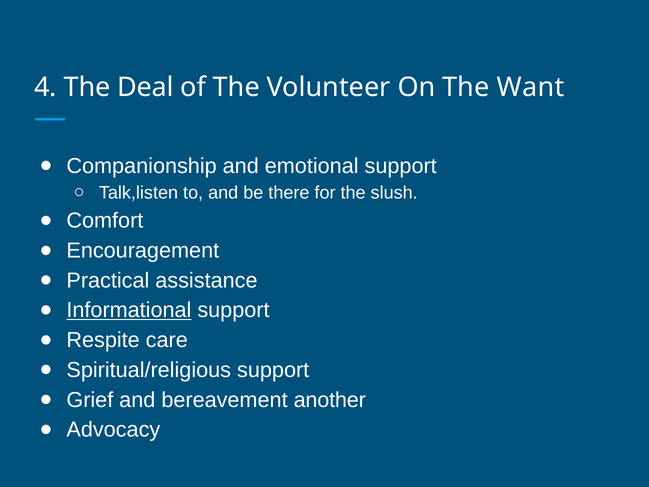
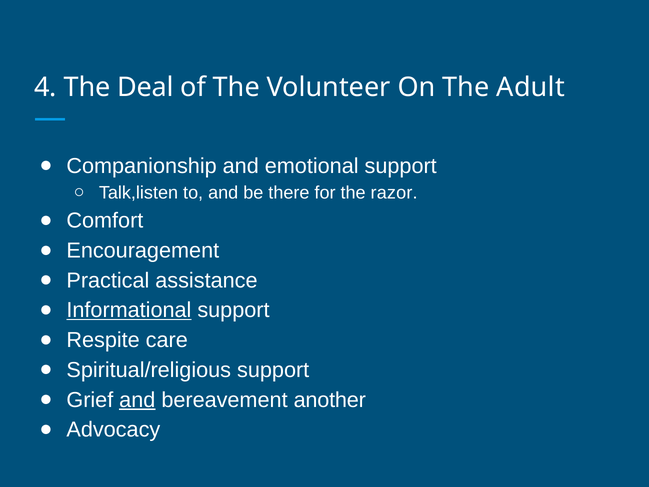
Want: Want -> Adult (531, 87)
slush: slush -> razor (394, 193)
and underline: none -> present (137, 400)
